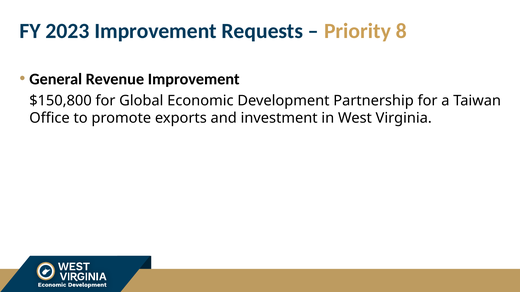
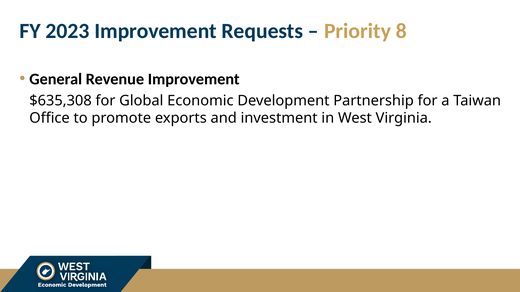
$150,800: $150,800 -> $635,308 (60, 101)
